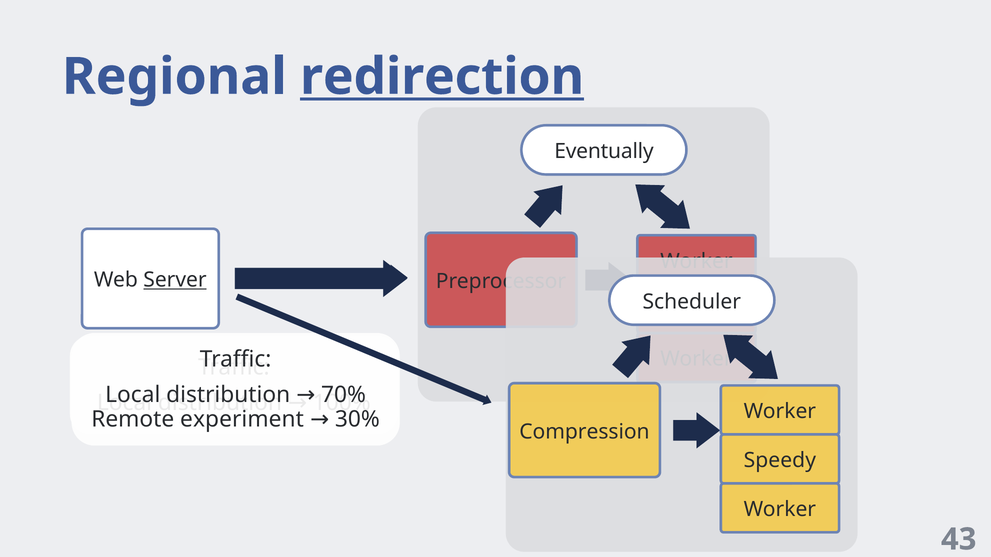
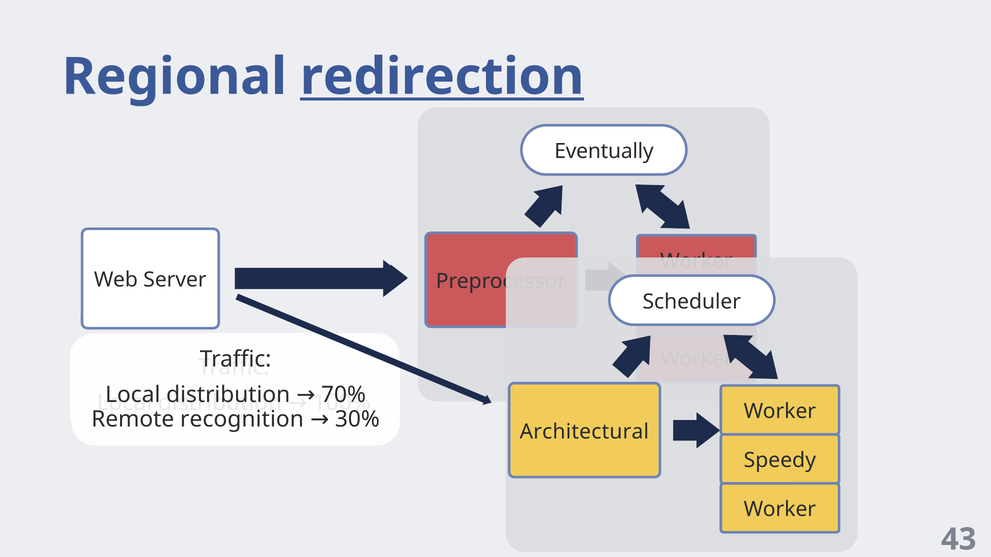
Server underline: present -> none (175, 280)
experiment: experiment -> recognition (242, 420)
Compression: Compression -> Architectural (584, 432)
